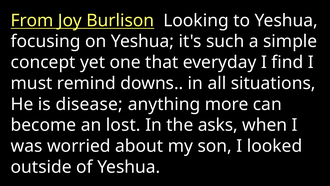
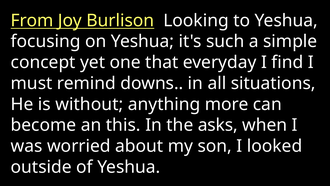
disease: disease -> without (89, 104)
lost: lost -> this (123, 125)
